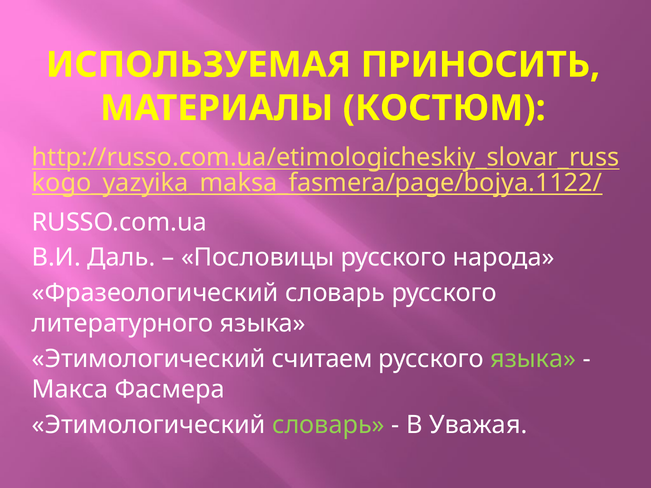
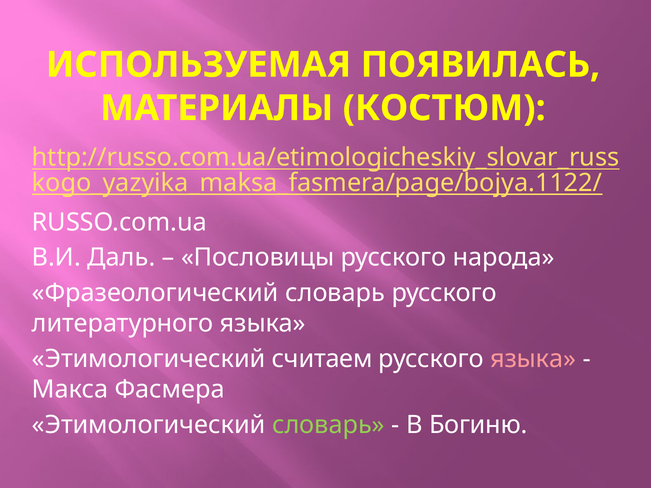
ПРИНОСИТЬ: ПРИНОСИТЬ -> ПОЯВИЛАСЬ (480, 65)
языка colour: light green -> pink (533, 359)
Уважая: Уважая -> Богиню (478, 425)
